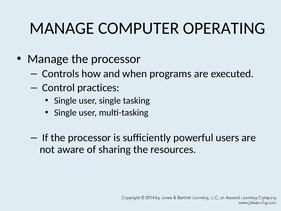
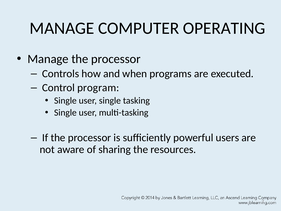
practices: practices -> program (98, 88)
